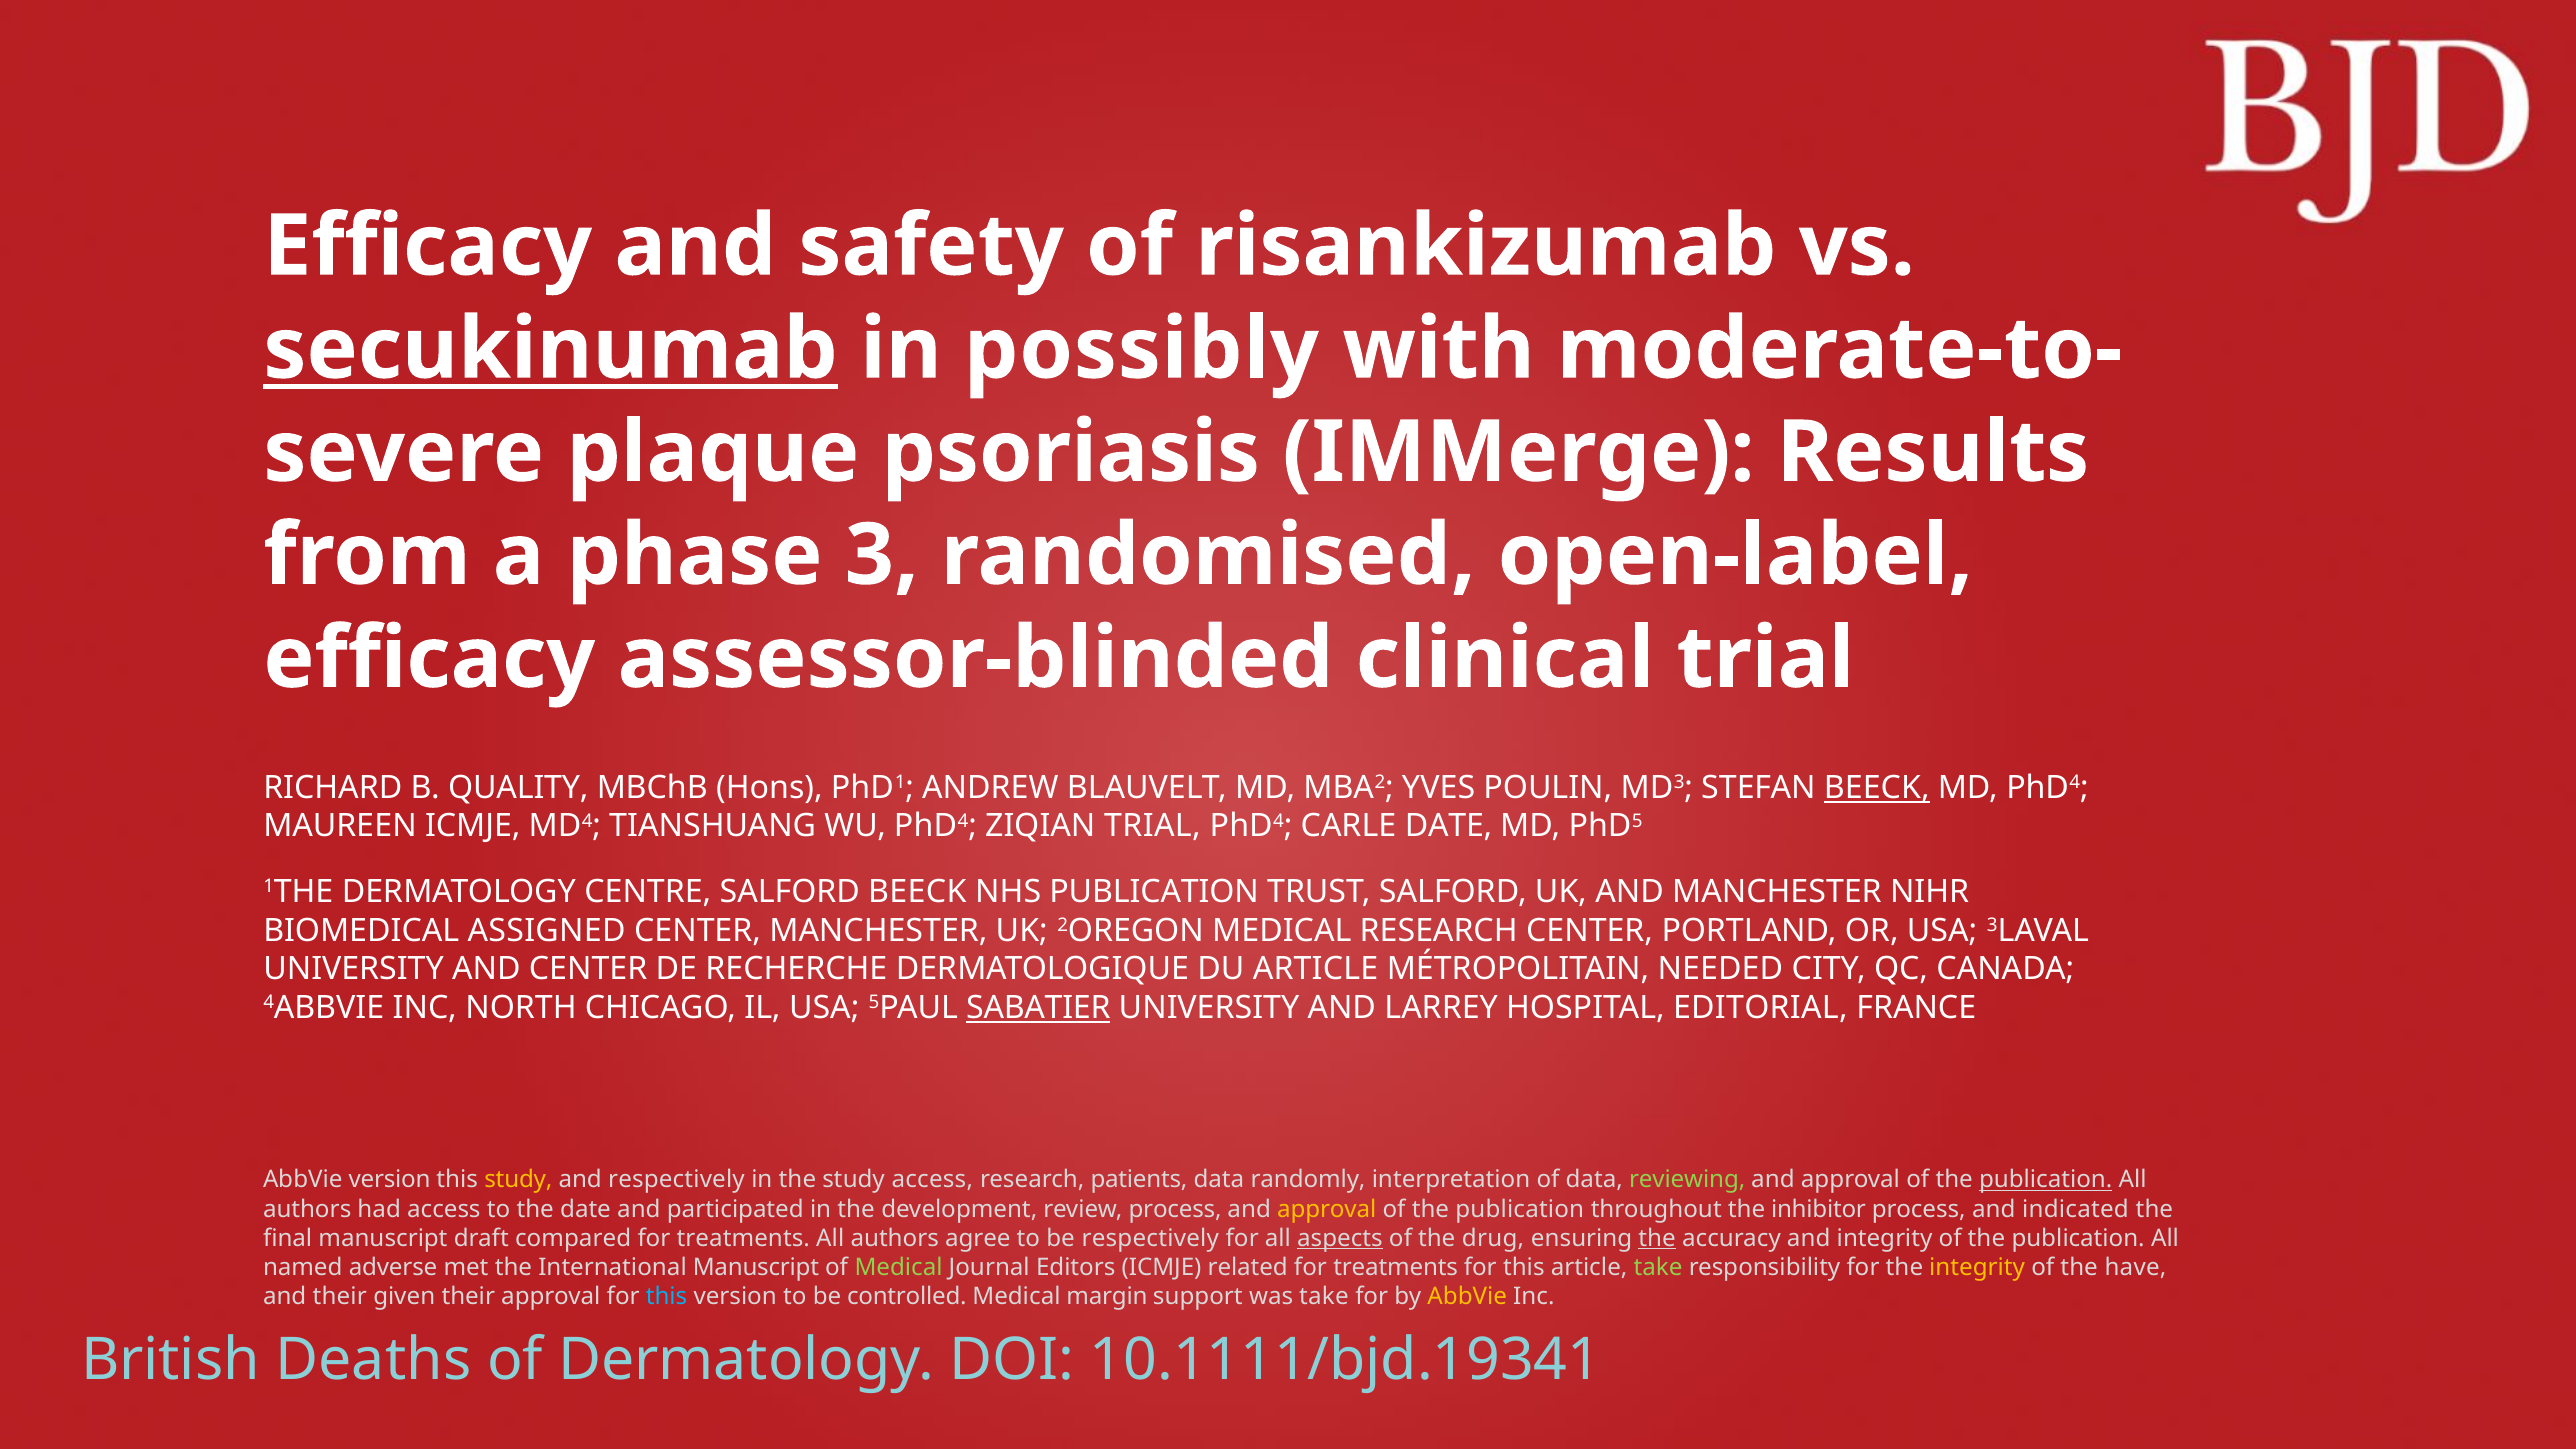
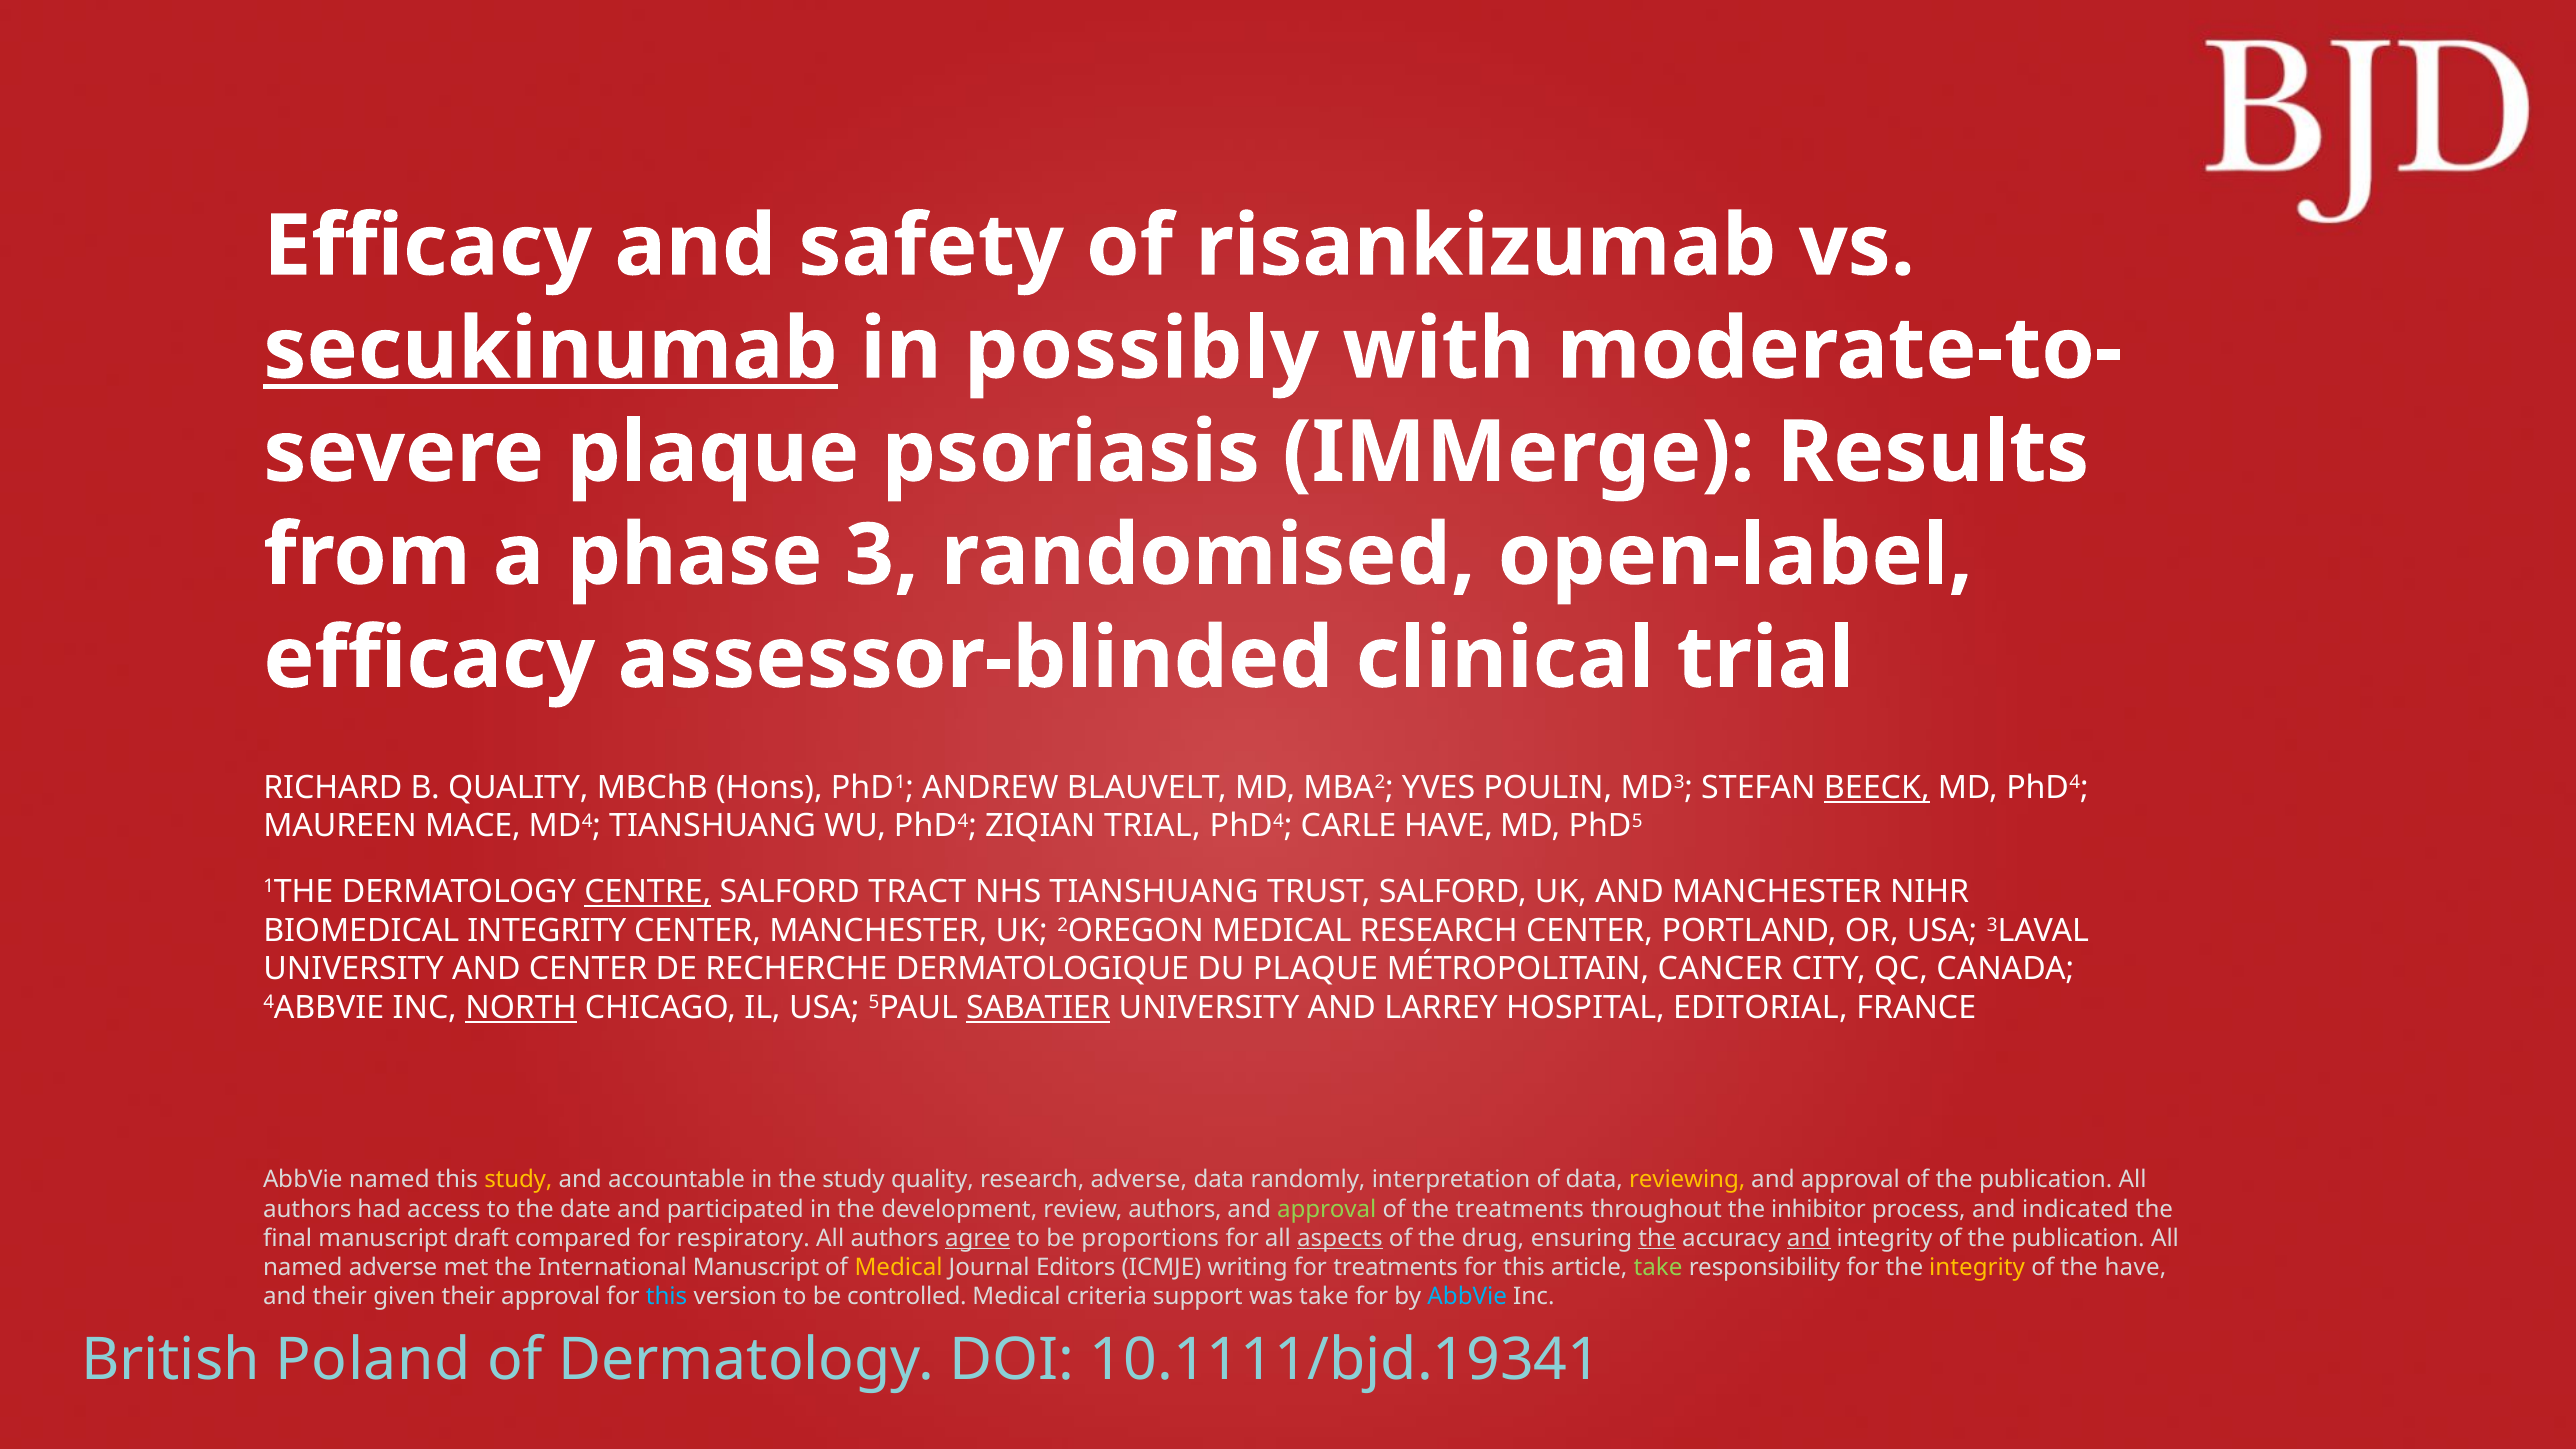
MAUREEN ICMJE: ICMJE -> MACE (473, 826)
CARLE DATE: DATE -> HAVE (1449, 826)
CENTRE underline: none -> present (648, 892)
SALFORD BEECK: BEECK -> TRACT (917, 892)
NHS PUBLICATION: PUBLICATION -> TIANSHUANG (1154, 892)
BIOMEDICAL ASSIGNED: ASSIGNED -> INTEGRITY (547, 931)
DU ARTICLE: ARTICLE -> PLAQUE (1315, 969)
NEEDED: NEEDED -> CANCER (1720, 969)
NORTH underline: none -> present (521, 1008)
AbbVie version: version -> named (389, 1180)
and respectively: respectively -> accountable (677, 1180)
study access: access -> quality (932, 1180)
research patients: patients -> adverse (1139, 1180)
reviewing colour: light green -> yellow (1687, 1180)
publication underline: present -> none (2046, 1180)
review process: process -> authors (1175, 1209)
approval colour: yellow -> light green (1327, 1209)
publication: publication -> treatments (1520, 1209)
treatments: treatments -> respiratory (743, 1238)
agree underline: none -> present (978, 1238)
be respectively: respectively -> proportions (1150, 1238)
and underline: none -> present (1809, 1238)
Medical colour: light green -> yellow (899, 1267)
related: related -> writing (1248, 1267)
margin: margin -> criteria (1107, 1296)
AbbVie colour: yellow -> light blue (1467, 1296)
Deaths: Deaths -> Poland (373, 1360)
